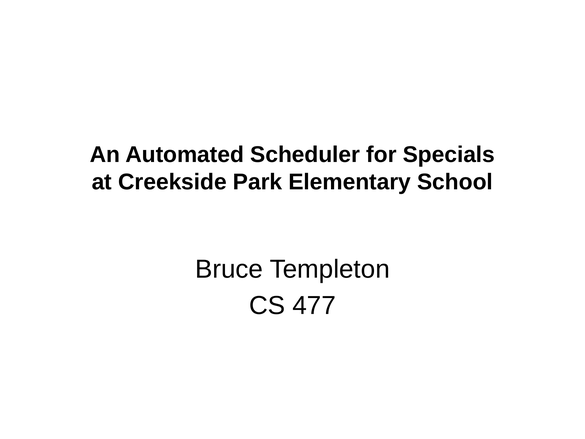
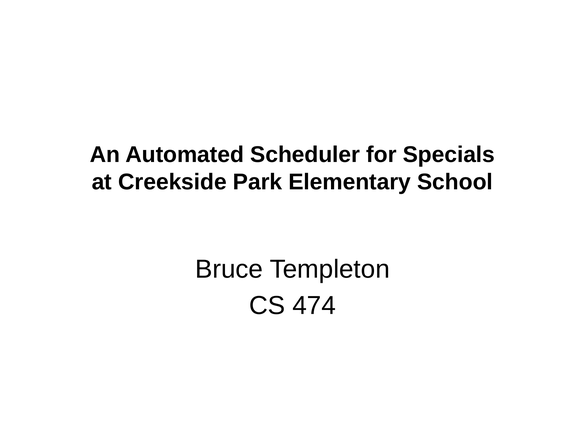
477: 477 -> 474 (314, 305)
